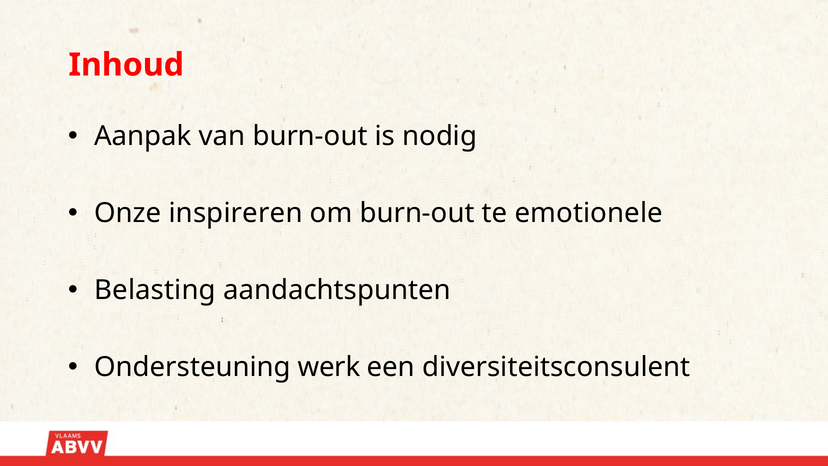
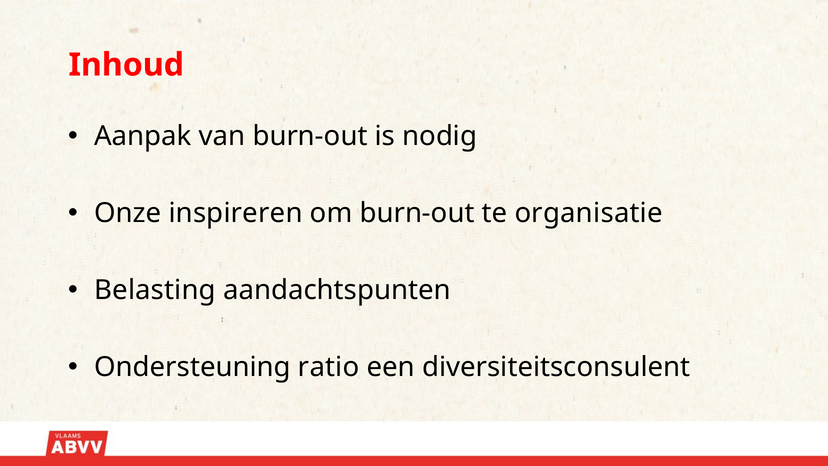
emotionele: emotionele -> organisatie (589, 213)
werk: werk -> ratio (329, 367)
